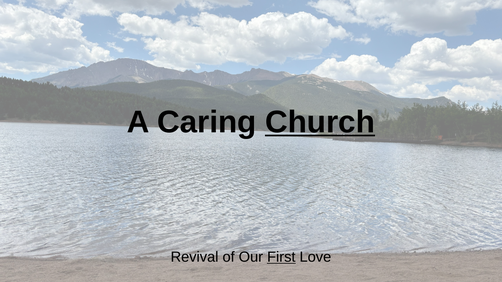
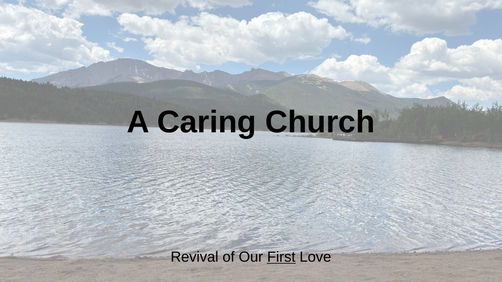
Church underline: present -> none (320, 122)
